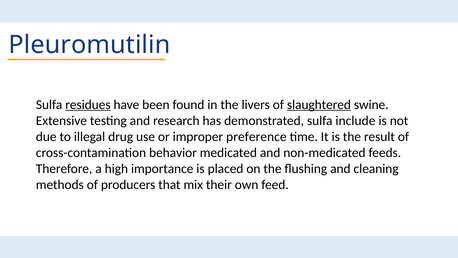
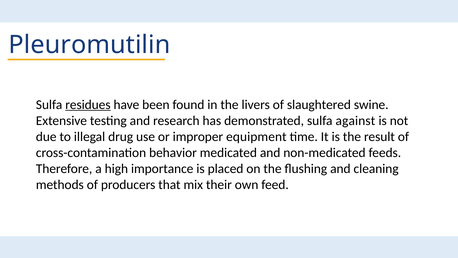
slaughtered underline: present -> none (319, 104)
include: include -> against (355, 120)
preference: preference -> equipment (256, 137)
